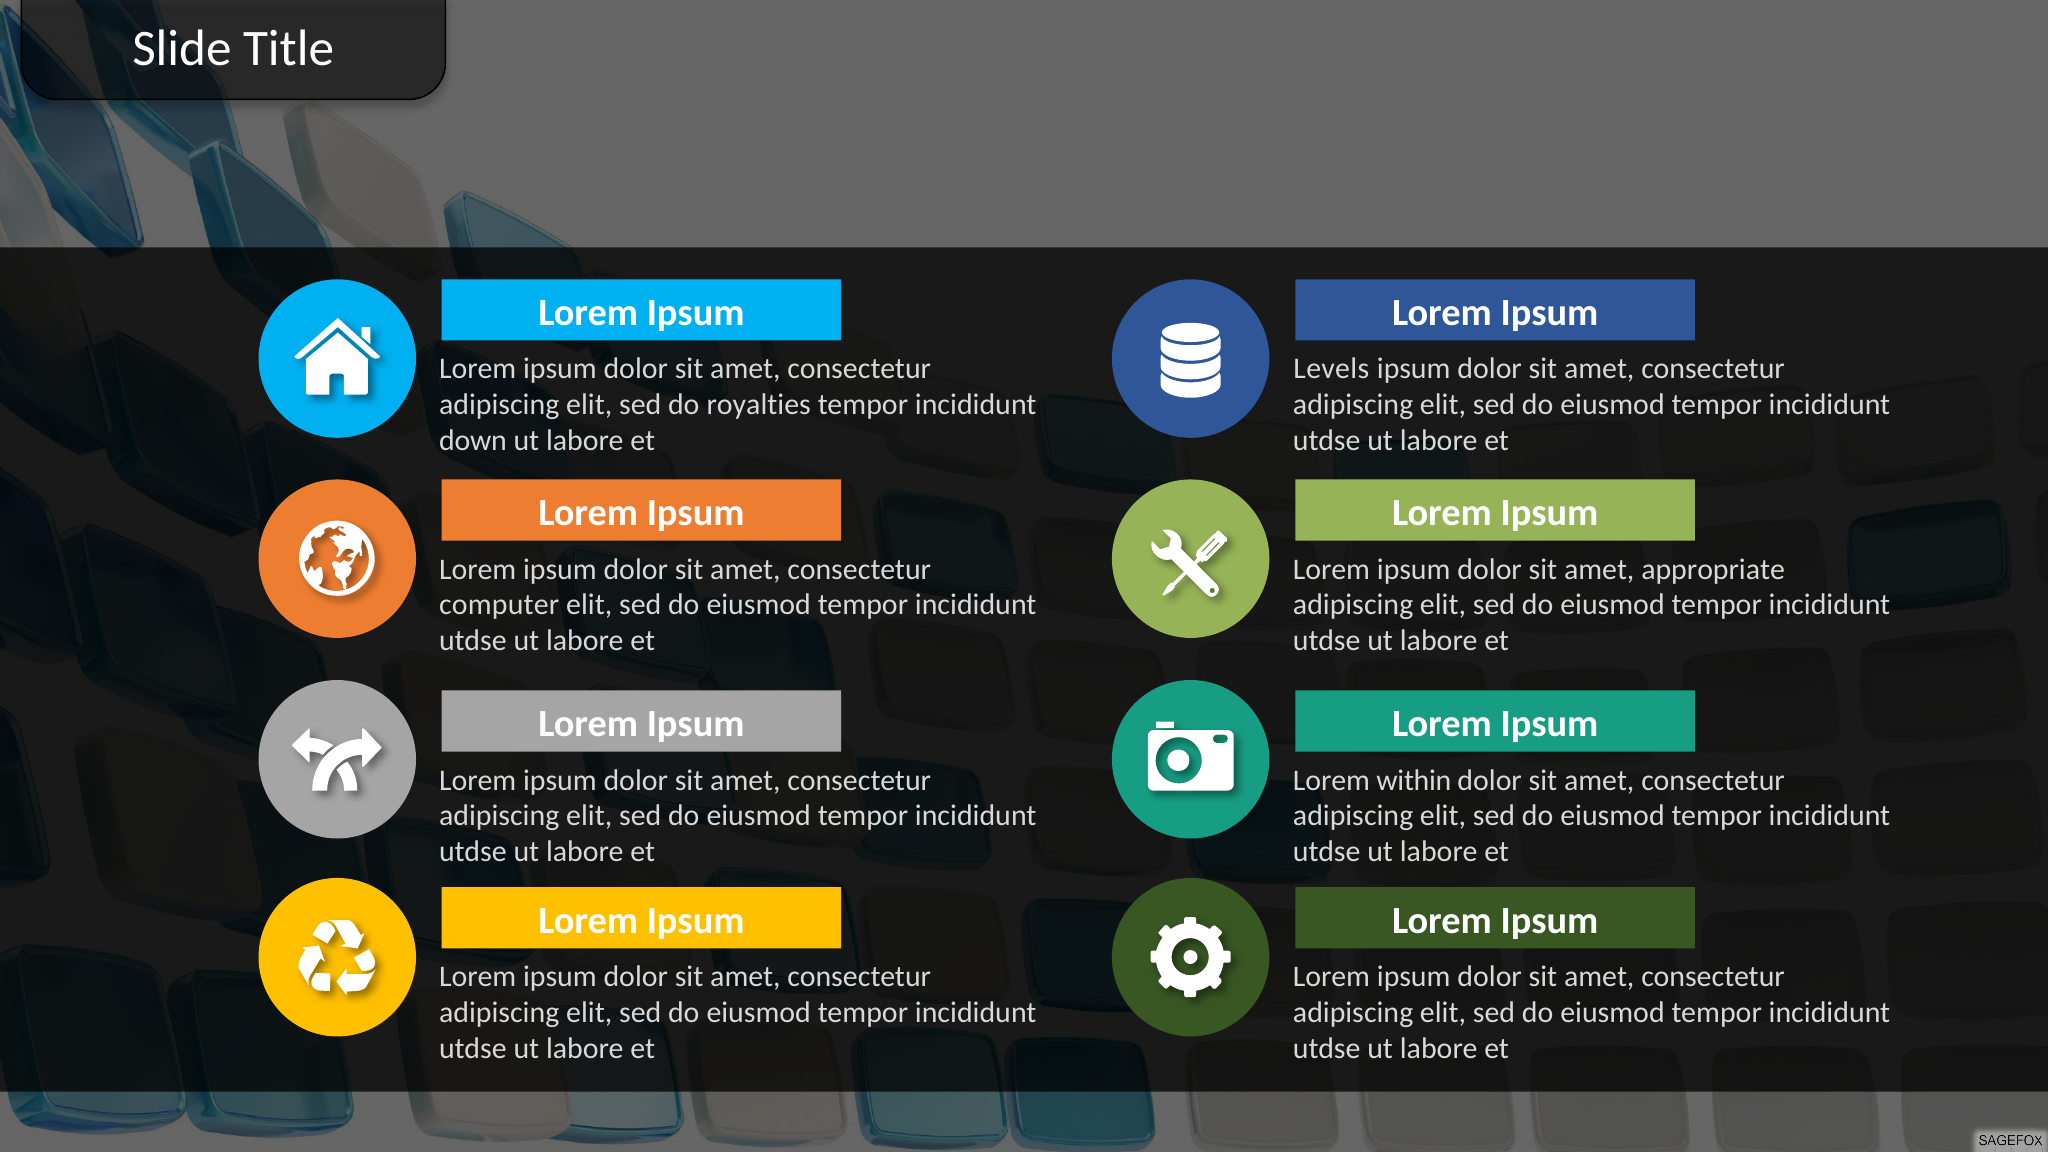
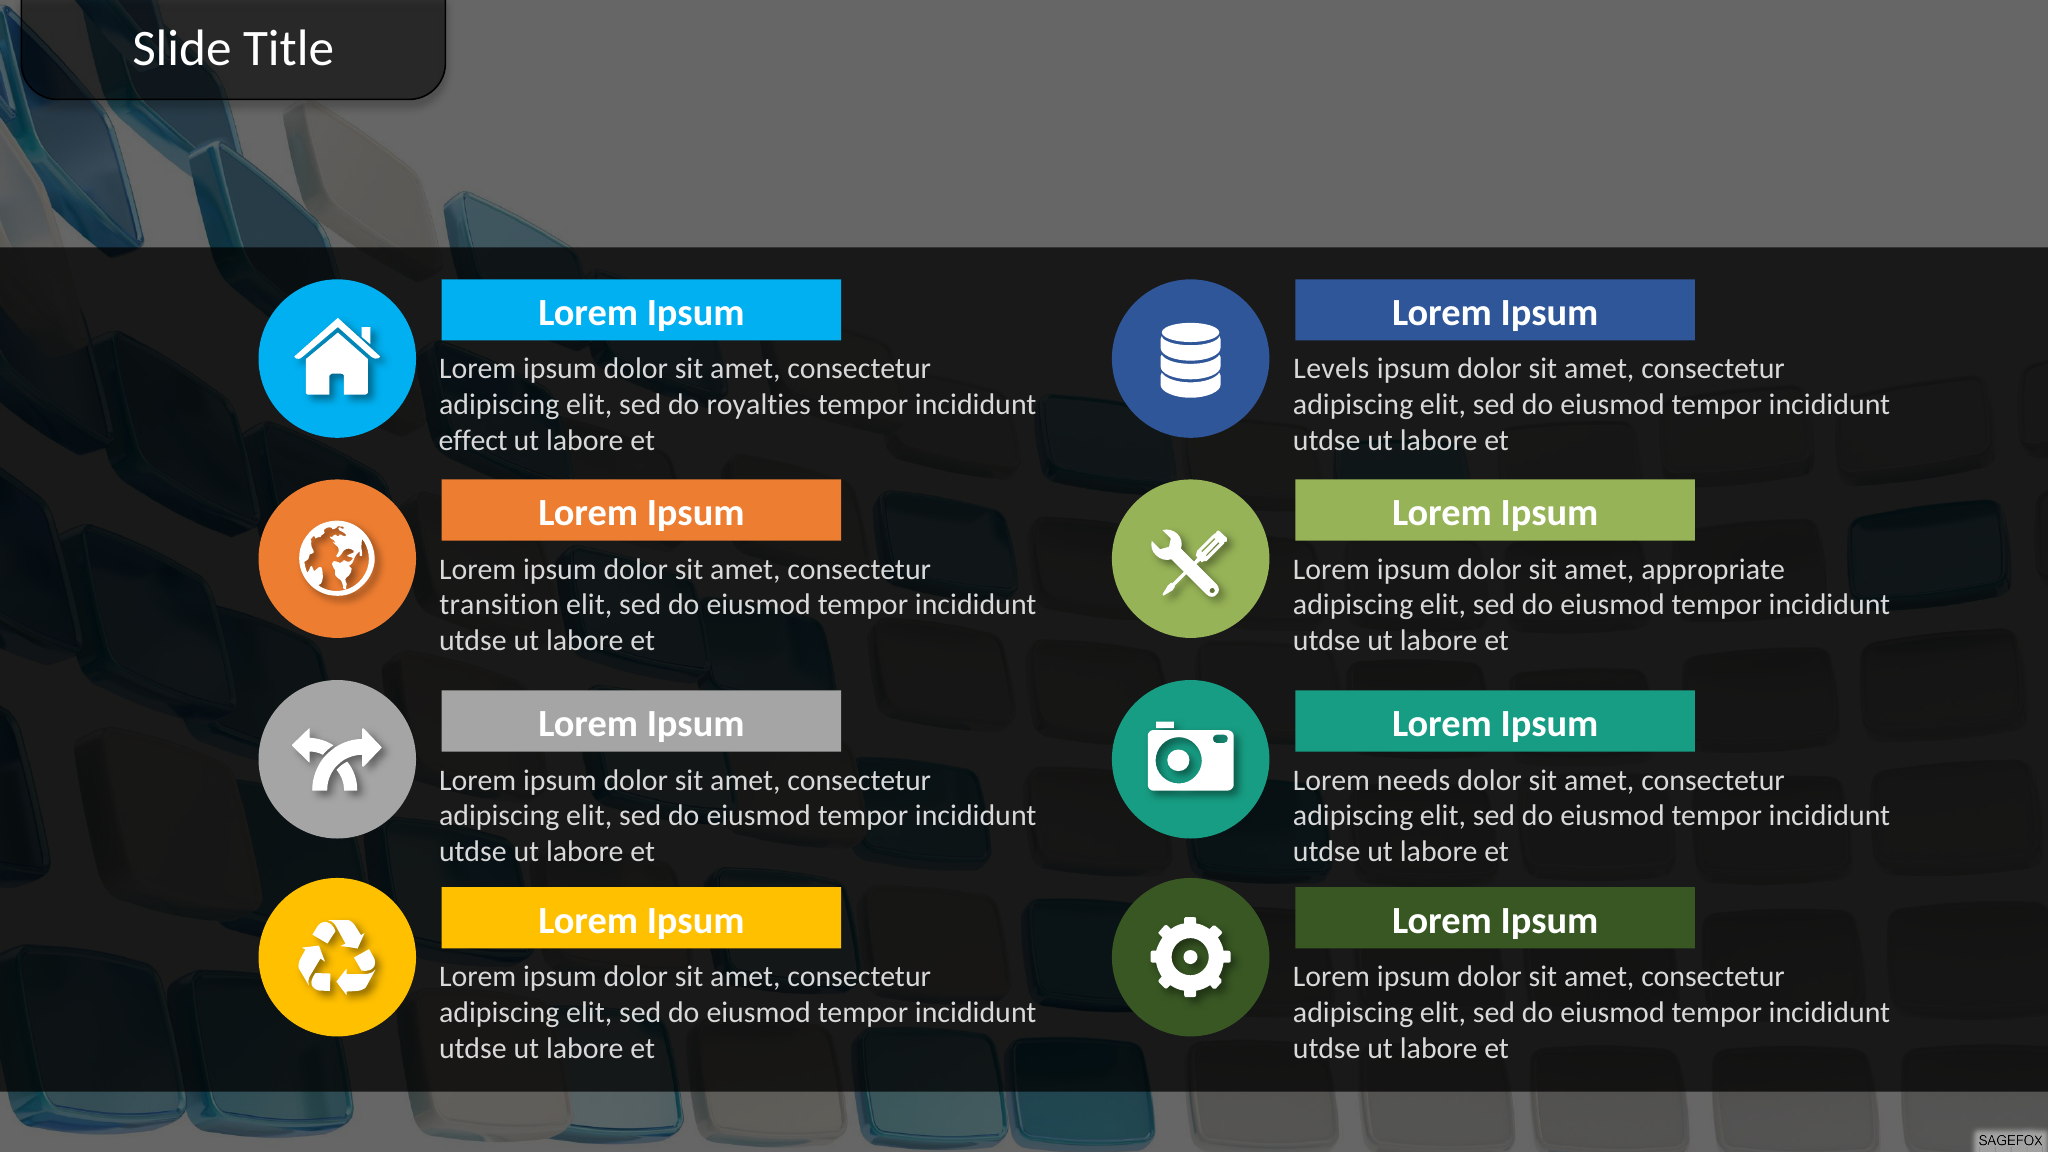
down: down -> effect (473, 441)
computer: computer -> transition (499, 605)
within: within -> needs (1414, 780)
